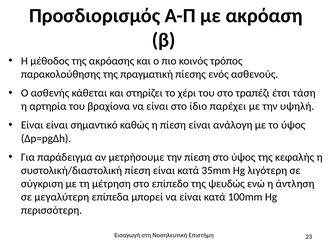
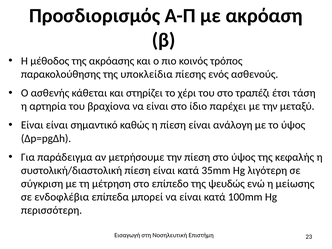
πραγματική: πραγματική -> υποκλείδια (147, 74)
υψηλή: υψηλή -> μεταξύ (297, 106)
άντληση: άντληση -> μείωσης (295, 184)
μεγαλύτερη: μεγαλύτερη -> ενδοφλέβια (62, 197)
